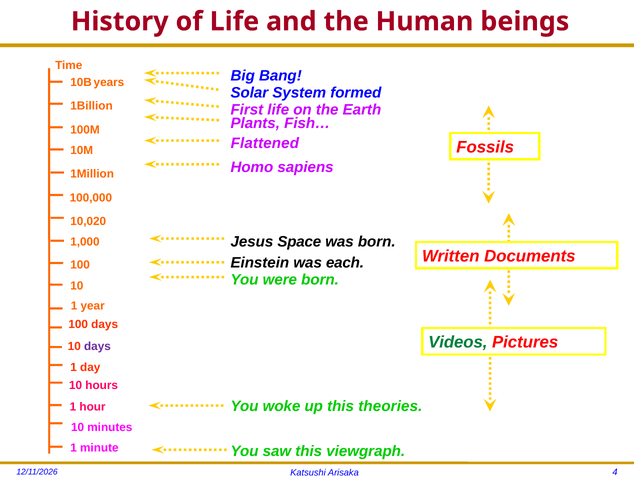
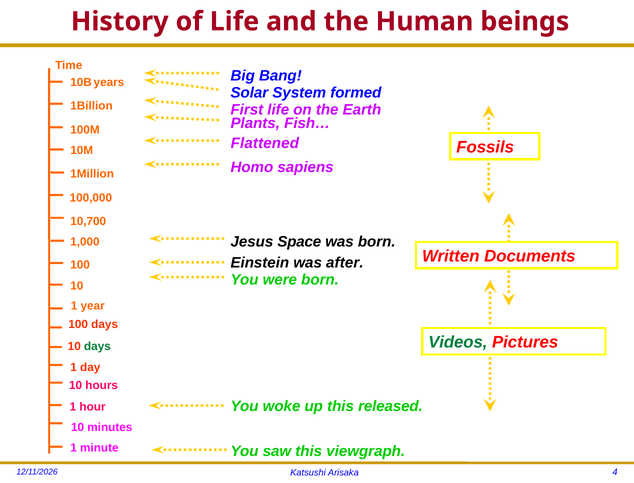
10,020: 10,020 -> 10,700 (88, 221)
each: each -> after (345, 263)
days colour: purple -> green (97, 346)
theories: theories -> released (390, 407)
